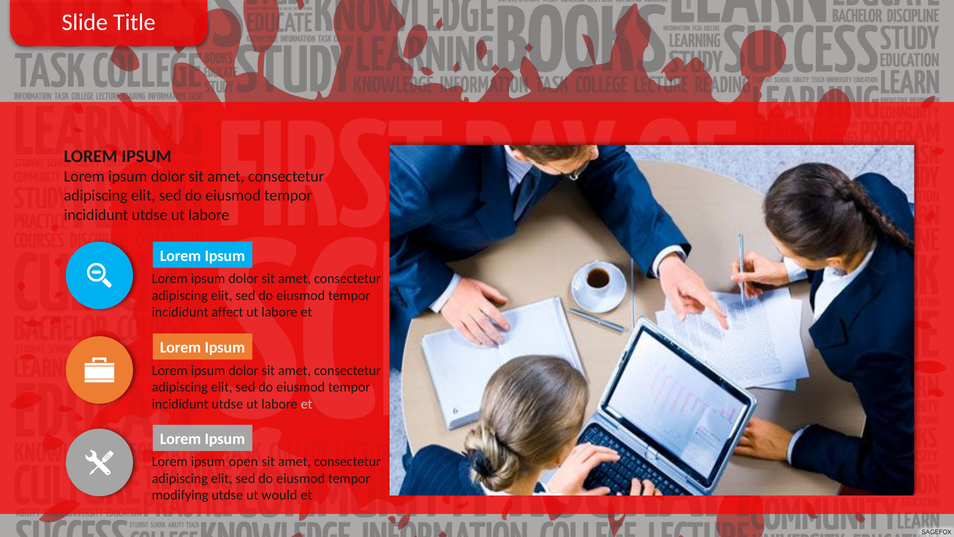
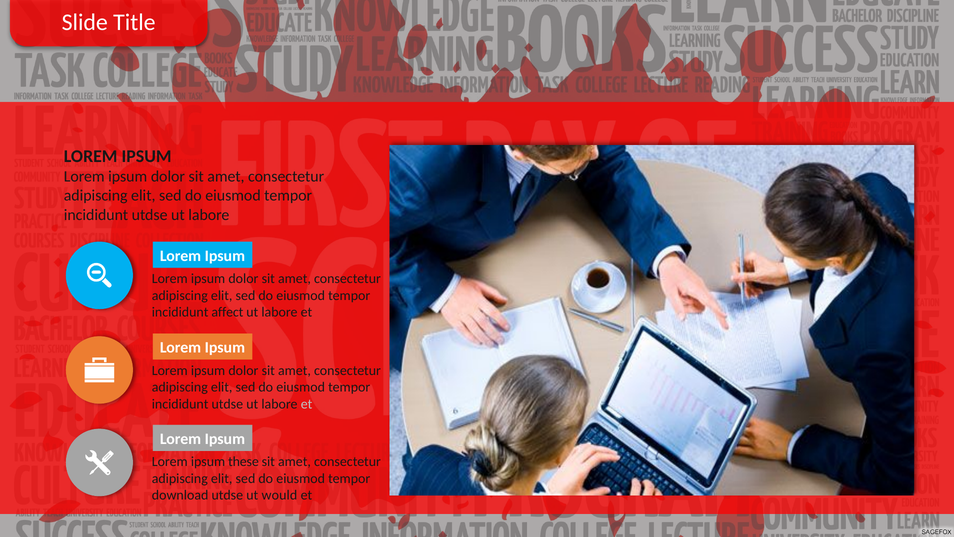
open: open -> these (243, 461)
modifying: modifying -> download (180, 495)
